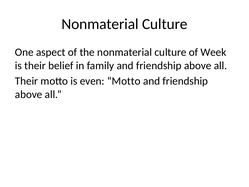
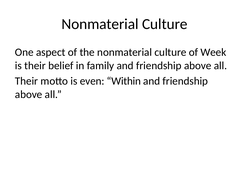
even Motto: Motto -> Within (124, 81)
